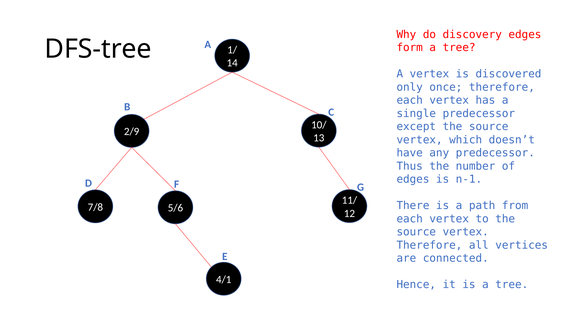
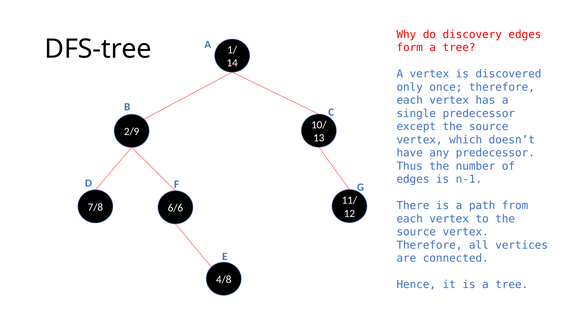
5/6: 5/6 -> 6/6 (175, 208)
4/1: 4/1 -> 4/8 (224, 279)
